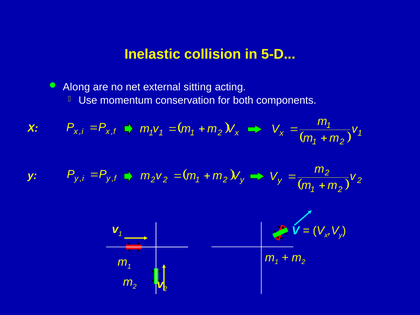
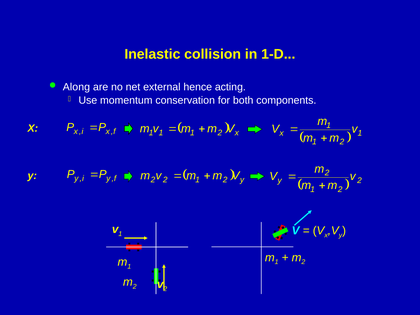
5-D: 5-D -> 1-D (278, 54)
sitting: sitting -> hence (198, 87)
